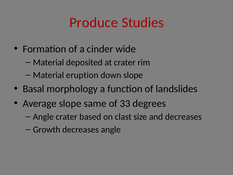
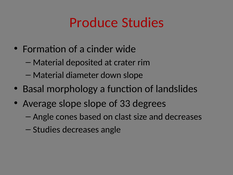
eruption: eruption -> diameter (82, 75)
slope same: same -> slope (95, 103)
Angle crater: crater -> cones (67, 117)
Growth: Growth -> Studies (47, 129)
